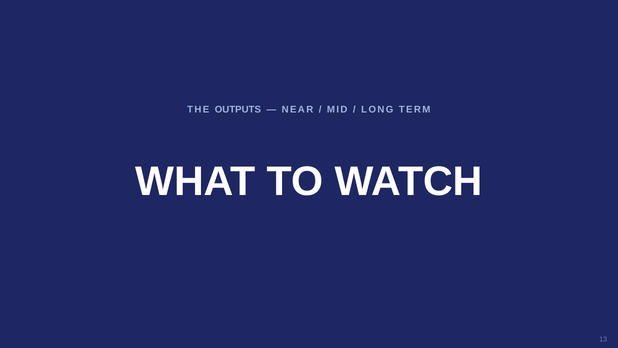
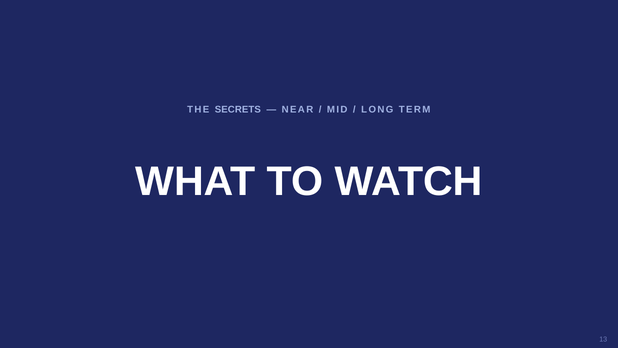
OUTPUTS: OUTPUTS -> SECRETS (238, 110)
